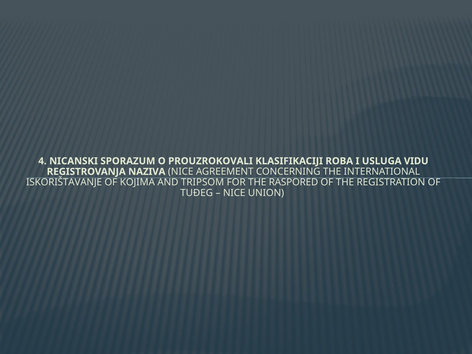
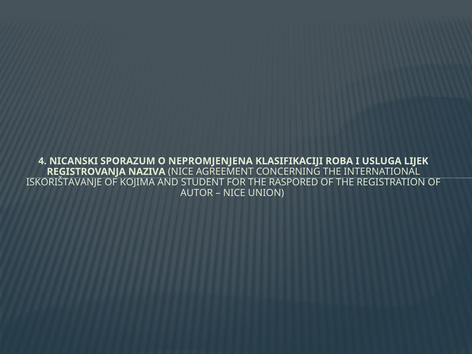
PROUZROKOVALI: PROUZROKOVALI -> NEPROMJENJENA (210, 161)
VIDU: VIDU -> LIJEK (416, 161)
TRIPSOM: TRIPSOM -> STUDENT (203, 182)
TUĐEG: TUĐEG -> AUTOR (197, 193)
